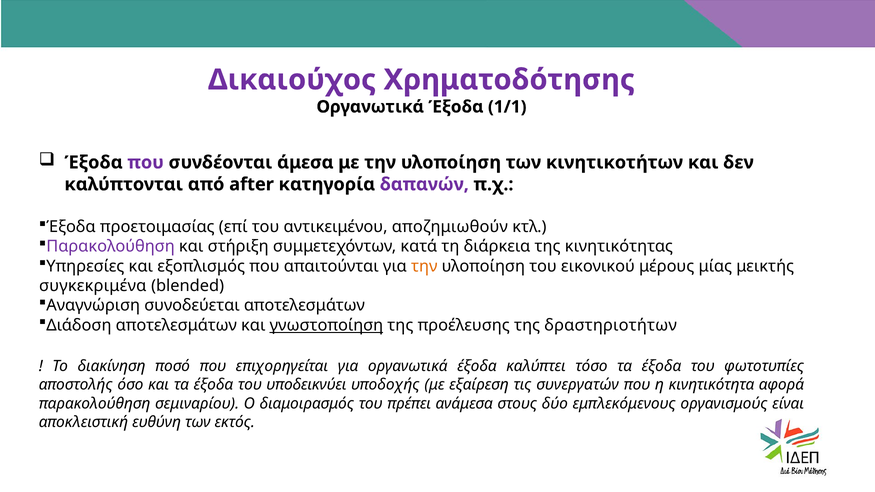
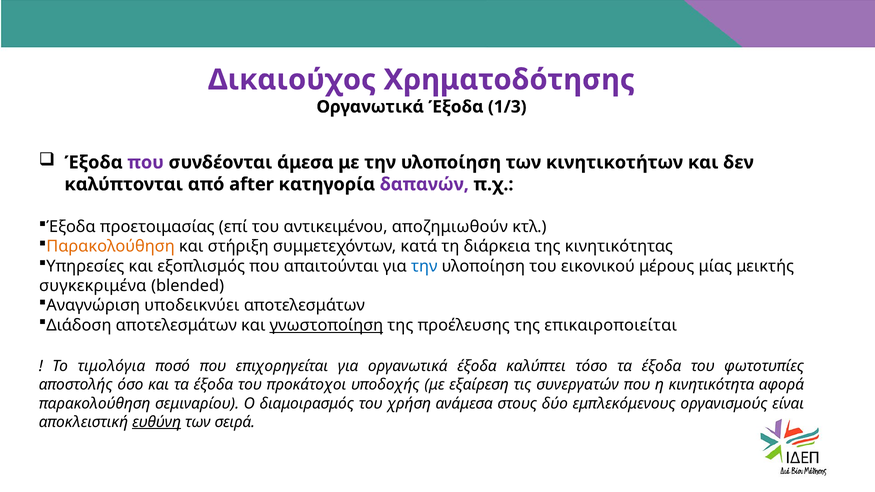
1/1: 1/1 -> 1/3 (507, 107)
Παρακολούθηση colour: purple -> orange (111, 247)
την colour: orange -> blue (424, 266)
συνοδεύεται: συνοδεύεται -> υποδεικνύει (192, 306)
δραστηριοτήτων: δραστηριοτήτων -> επικαιροποιείται (611, 325)
διακίνηση: διακίνηση -> τιμολόγια (111, 366)
υποδεικνύει: υποδεικνύει -> προκάτοχοι (306, 385)
πρέπει: πρέπει -> χρήση (409, 404)
ευθύνη underline: none -> present (157, 422)
εκτός: εκτός -> σειρά (235, 422)
